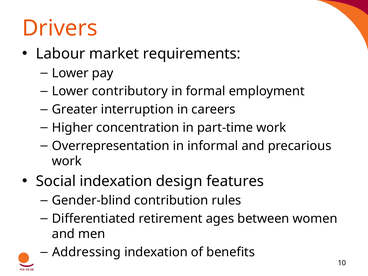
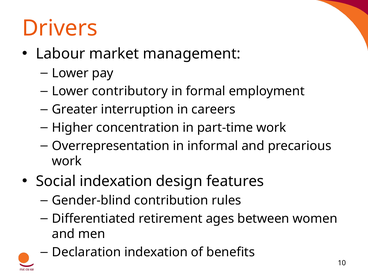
requirements: requirements -> management (192, 54)
Addressing: Addressing -> Declaration (87, 252)
